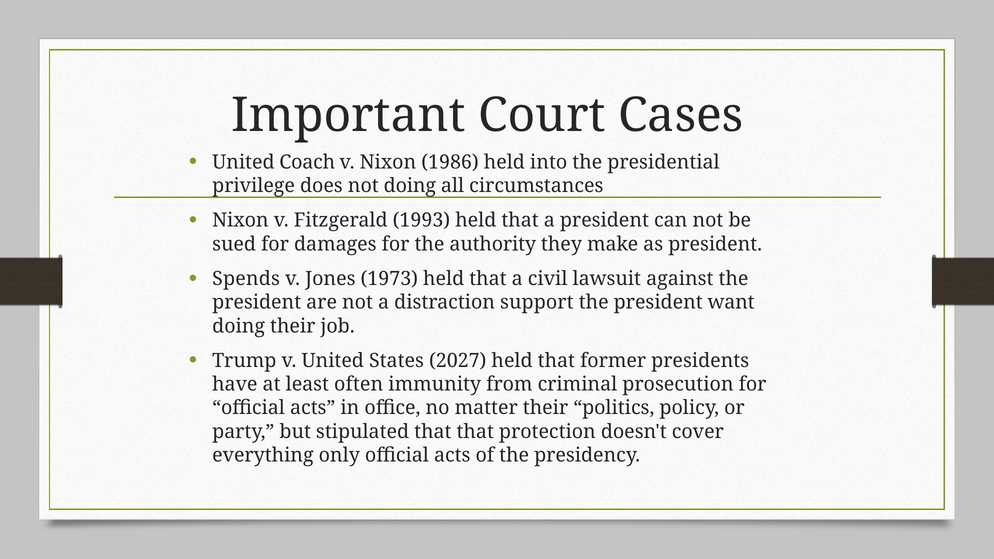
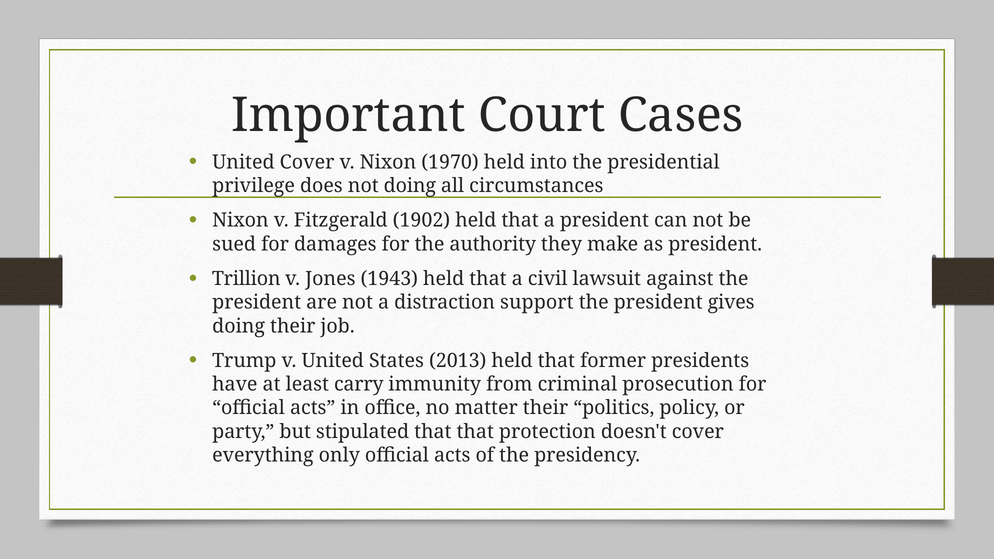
United Coach: Coach -> Cover (307, 162)
1986: 1986 -> 1970 (450, 162)
1993: 1993 -> 1902 (421, 221)
Spends: Spends -> Trillion (246, 279)
1973: 1973 -> 1943 (389, 279)
want: want -> gives (731, 303)
2027: 2027 -> 2013 (458, 361)
often: often -> carry (359, 384)
